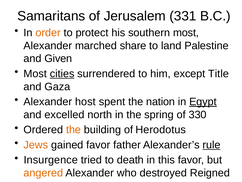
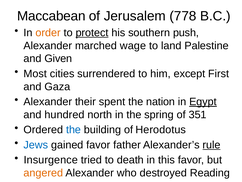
Samaritans: Samaritans -> Maccabean (51, 16)
331: 331 -> 778 (183, 16)
protect underline: none -> present (92, 33)
southern most: most -> push (186, 33)
share: share -> wage (133, 46)
cities underline: present -> none (62, 73)
Title: Title -> First (219, 73)
host: host -> their (85, 101)
excelled: excelled -> hundred (65, 114)
330: 330 -> 351 (198, 114)
the colour: orange -> blue (74, 129)
Jews colour: orange -> blue (36, 145)
Reigned: Reigned -> Reading (210, 172)
